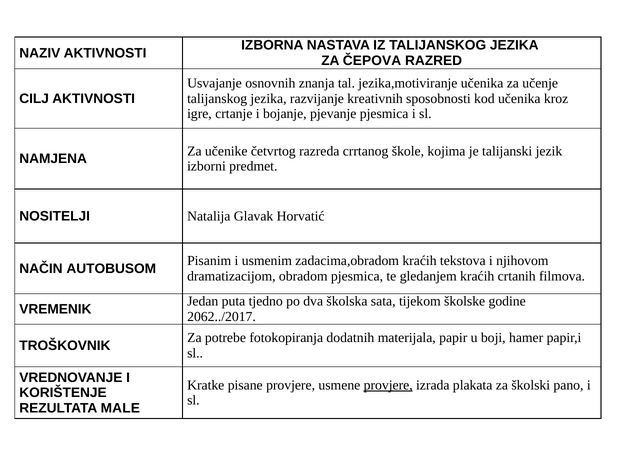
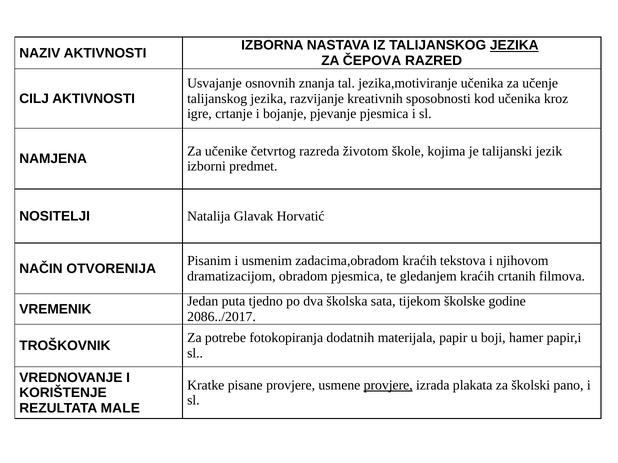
JEZIKA underline: none -> present (514, 46)
crrtanog: crrtanog -> životom (366, 151)
AUTOBUSOM: AUTOBUSOM -> OTVORENIJA (111, 269)
2062../2017: 2062../2017 -> 2086../2017 (222, 317)
